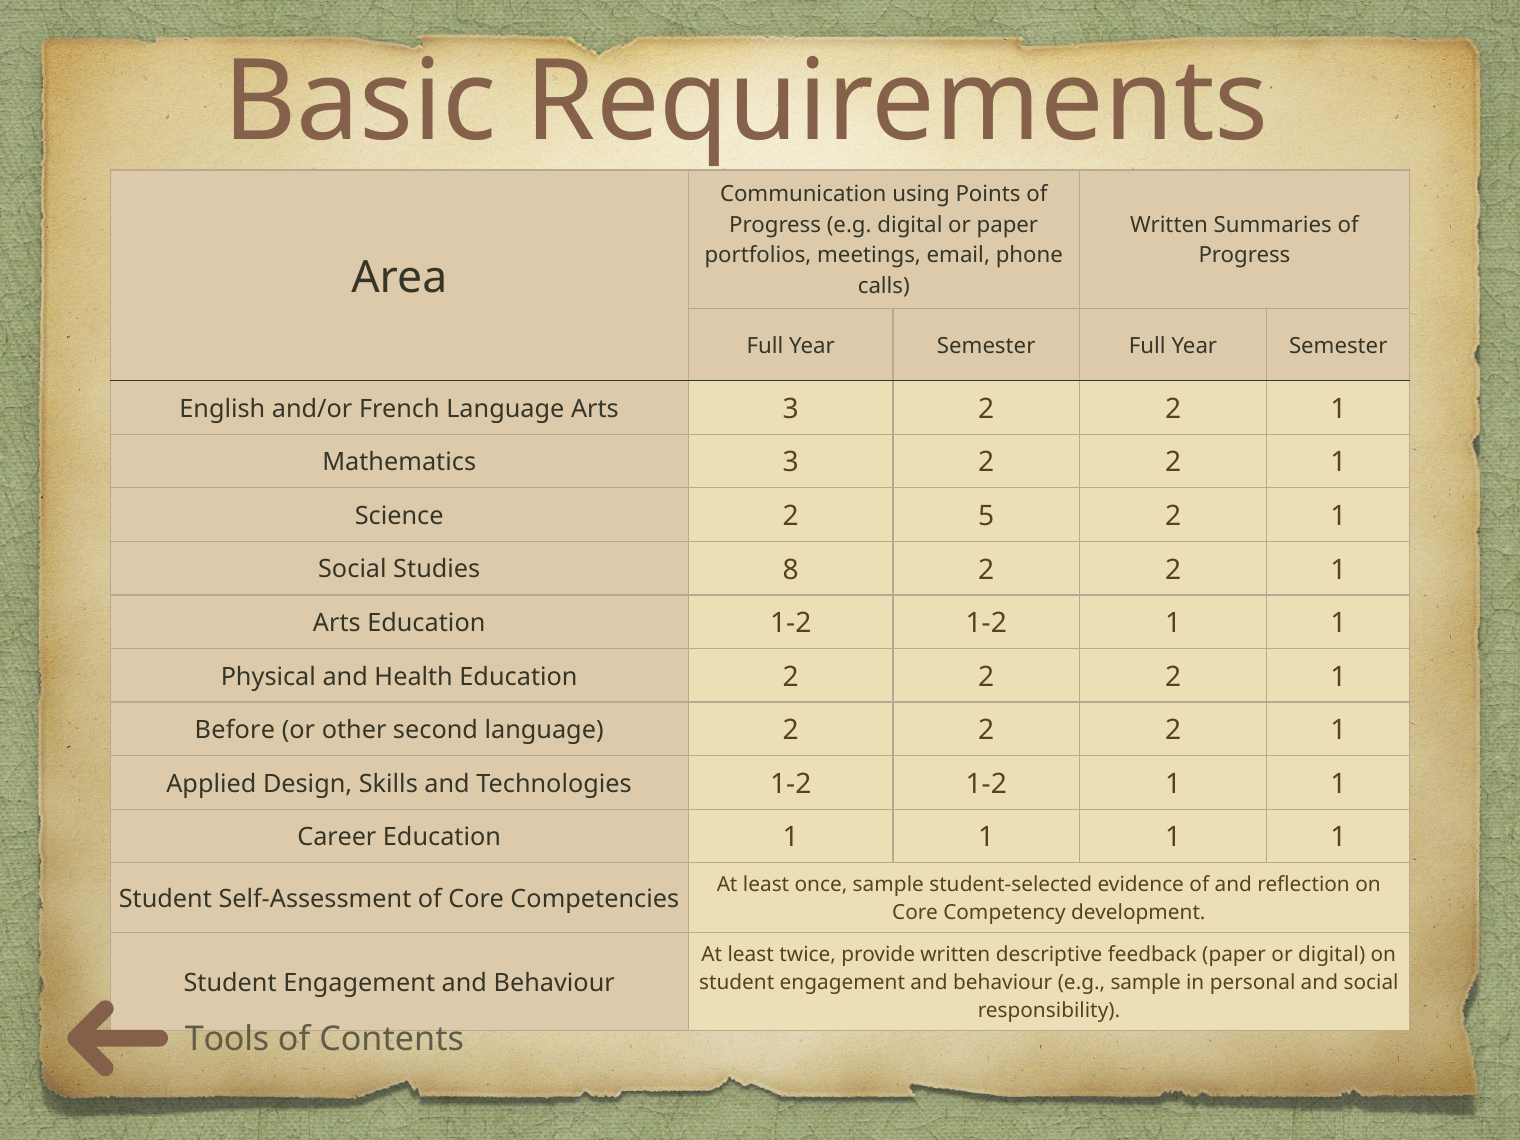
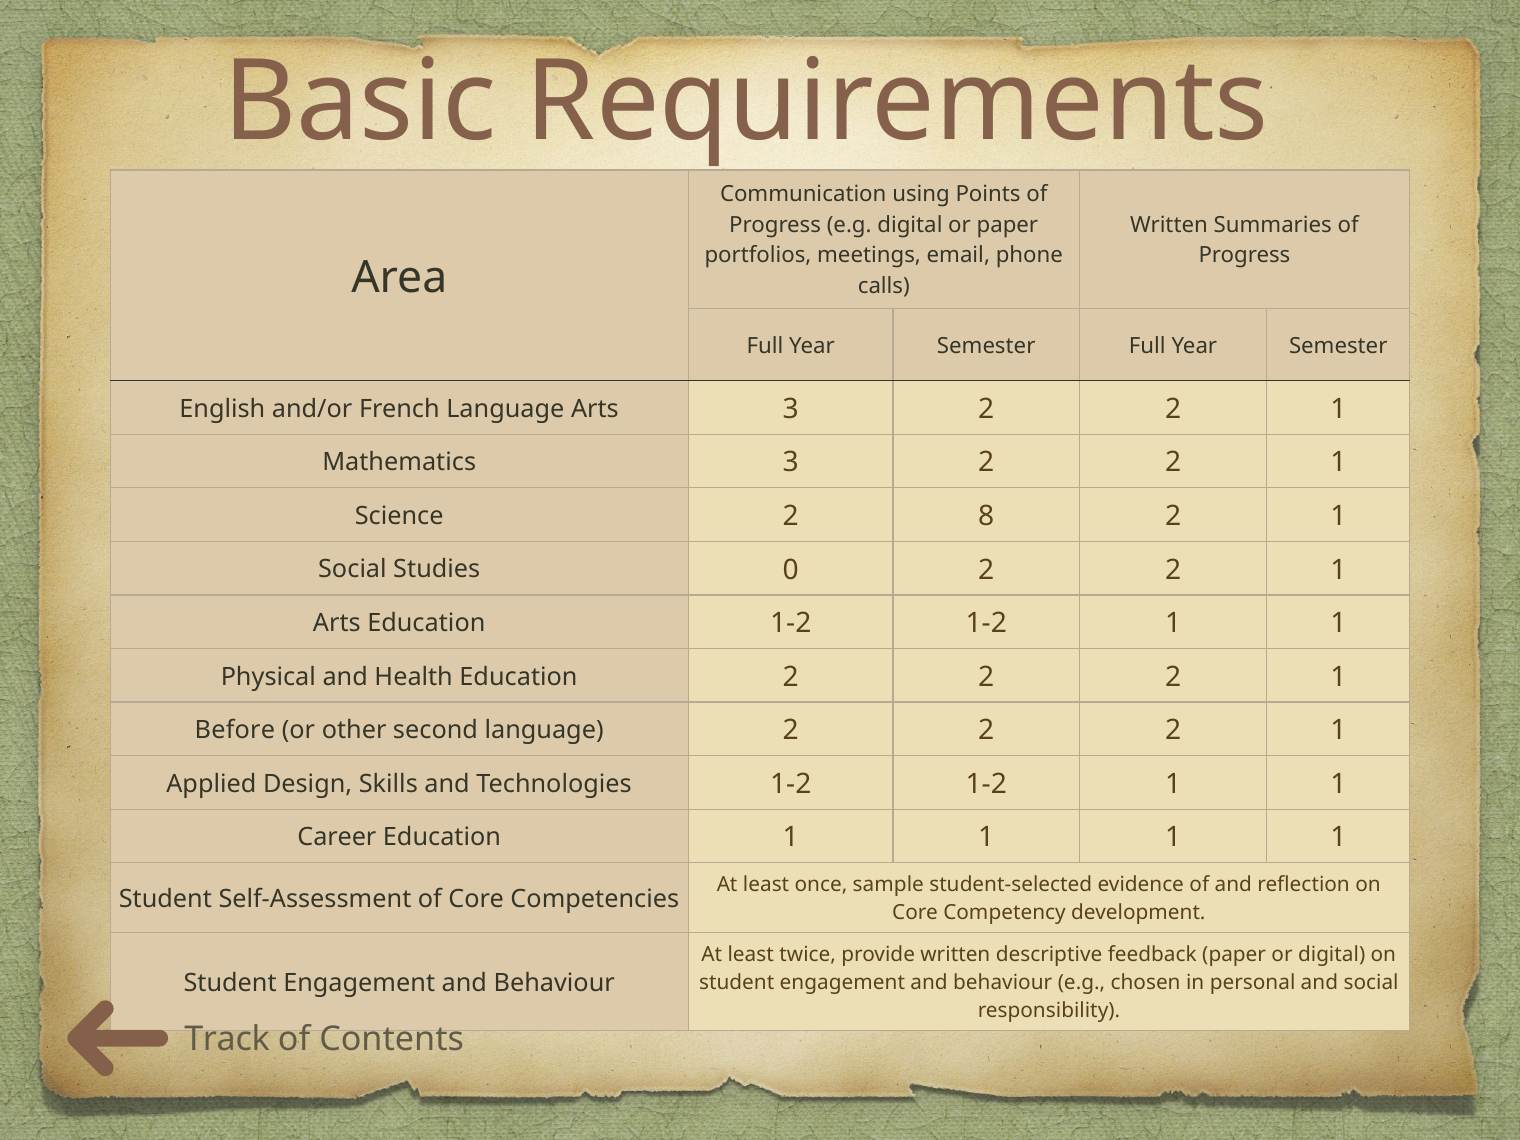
5: 5 -> 8 (986, 516)
8: 8 -> 0 (791, 570)
e.g sample: sample -> chosen (1146, 982)
Tools: Tools -> Track (227, 1039)
